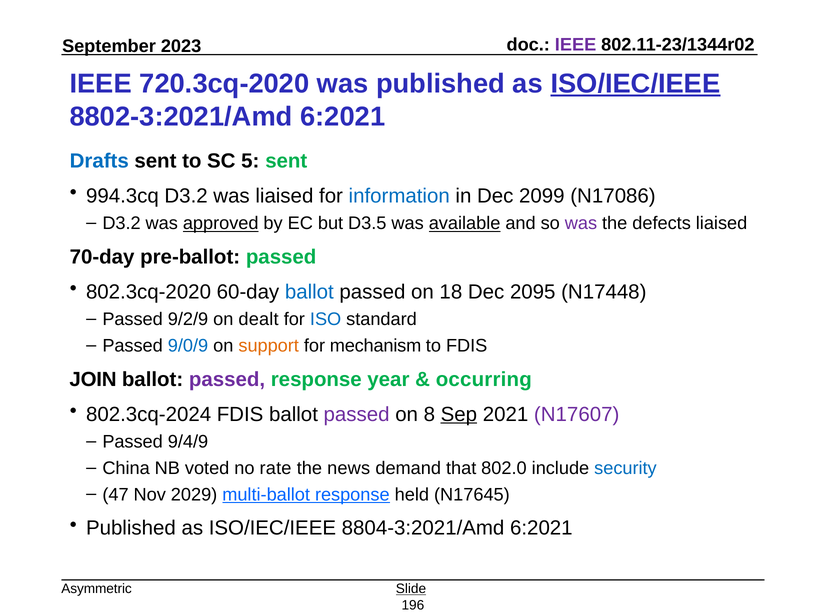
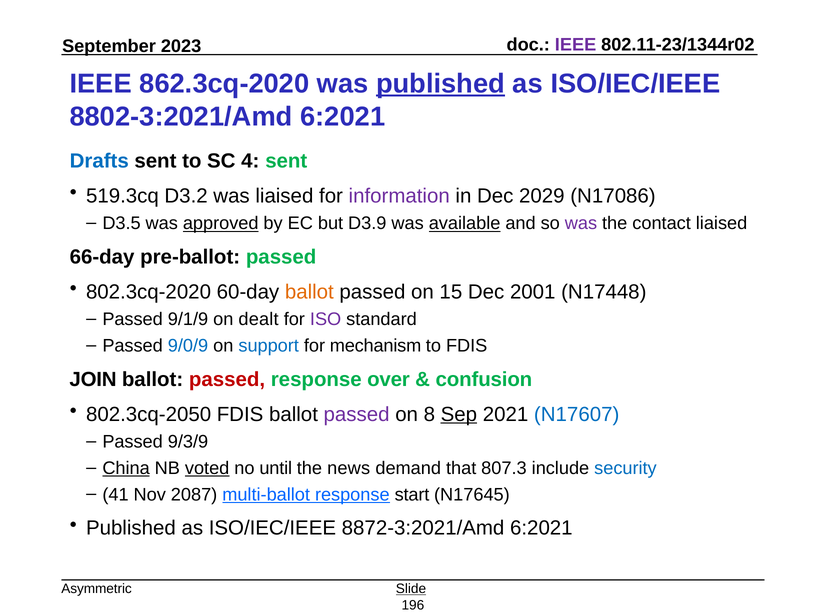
720.3cq-2020: 720.3cq-2020 -> 862.3cq-2020 (224, 84)
published underline: none -> present (440, 84)
ISO/IEC/IEEE underline: present -> none (635, 84)
5: 5 -> 4 (250, 161)
994.3cq: 994.3cq -> 519.3cq (122, 196)
information colour: blue -> purple (399, 196)
2099: 2099 -> 2029 (542, 196)
D3.2: D3.2 -> D3.5 (121, 224)
D3.5: D3.5 -> D3.9 (367, 224)
defects: defects -> contact (662, 224)
70-day: 70-day -> 66-day (102, 257)
ballot colour: blue -> orange (309, 292)
18: 18 -> 15 (451, 292)
2095: 2095 -> 2001 (533, 292)
9/2/9: 9/2/9 -> 9/1/9 (188, 320)
ISO colour: blue -> purple (326, 320)
support colour: orange -> blue (269, 346)
passed colour: purple -> red (227, 380)
year: year -> over (389, 380)
occurring: occurring -> confusion (484, 380)
802.3cq-2024: 802.3cq-2024 -> 802.3cq-2050 (149, 414)
N17607 colour: purple -> blue (577, 414)
9/4/9: 9/4/9 -> 9/3/9 (188, 442)
China underline: none -> present (126, 468)
voted underline: none -> present (207, 468)
rate: rate -> until (276, 468)
802.0: 802.0 -> 807.3 (504, 468)
47: 47 -> 41 (115, 495)
2029: 2029 -> 2087 (194, 495)
held: held -> start (412, 495)
8804-3:2021/Amd: 8804-3:2021/Amd -> 8872-3:2021/Amd (423, 528)
